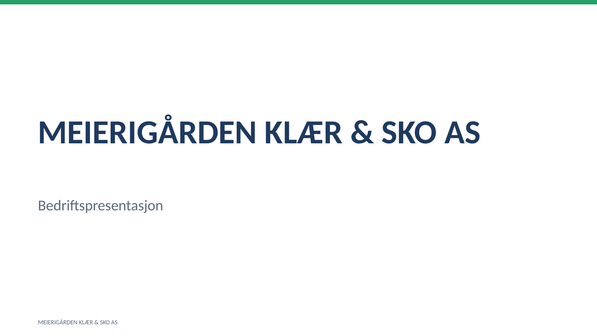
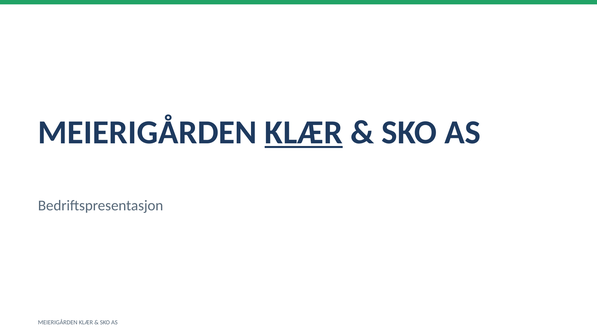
KLÆR underline: none -> present (304, 132)
